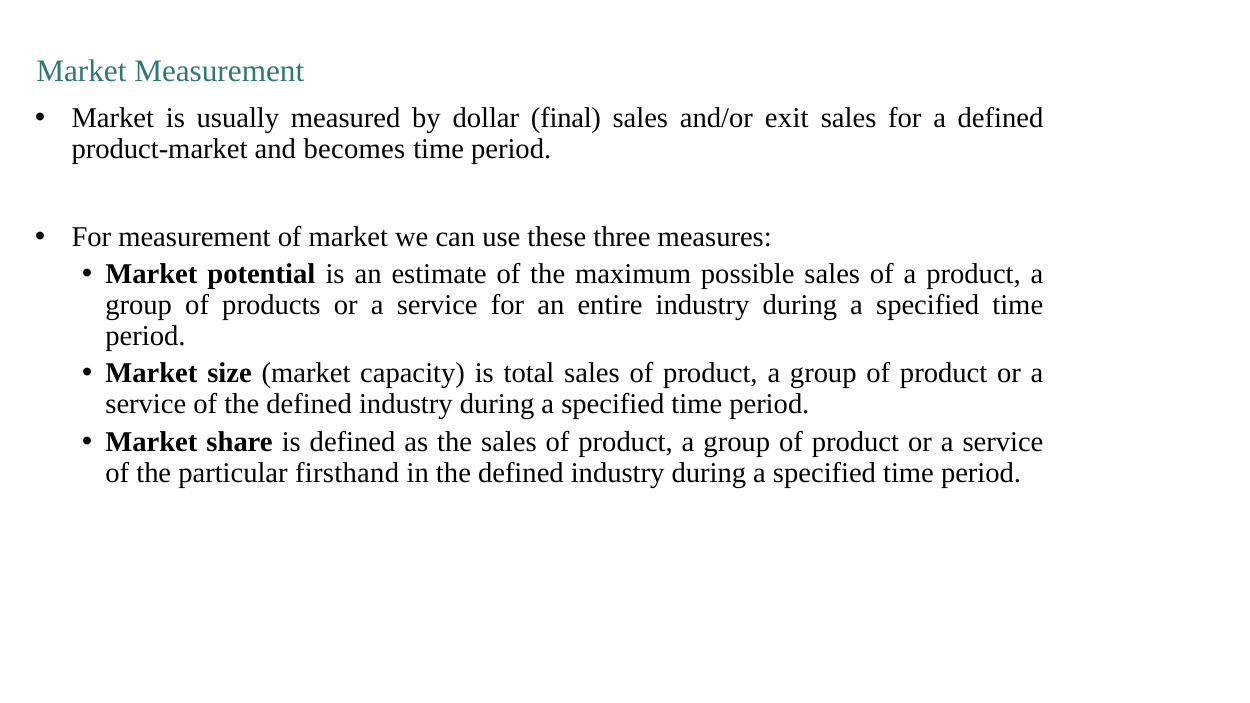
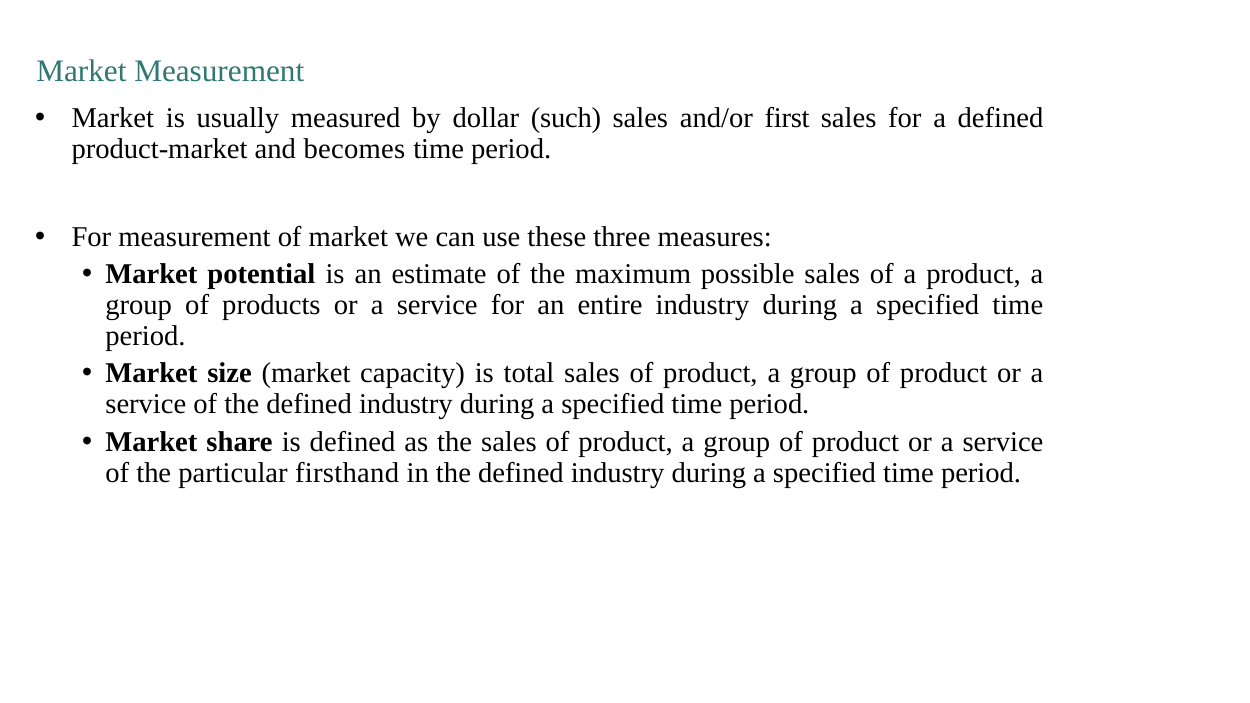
final: final -> such (566, 118)
exit: exit -> first (787, 118)
